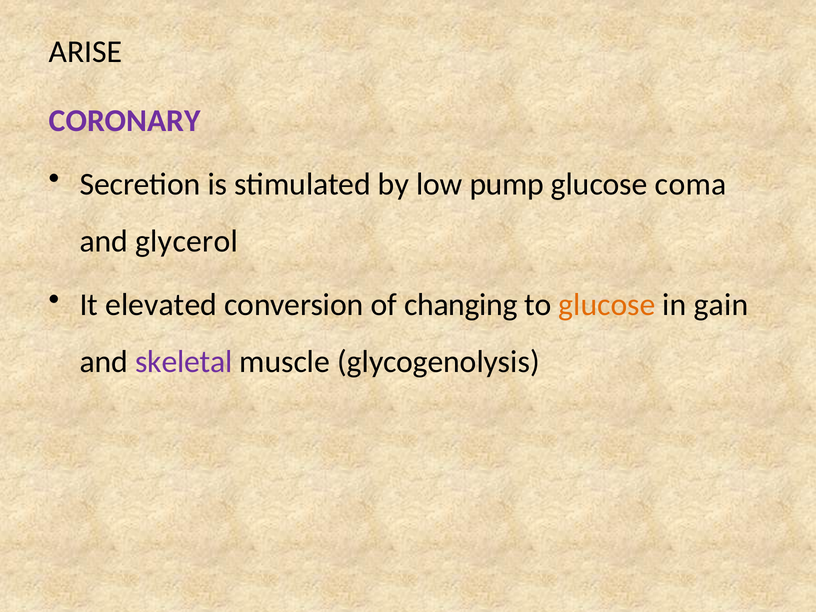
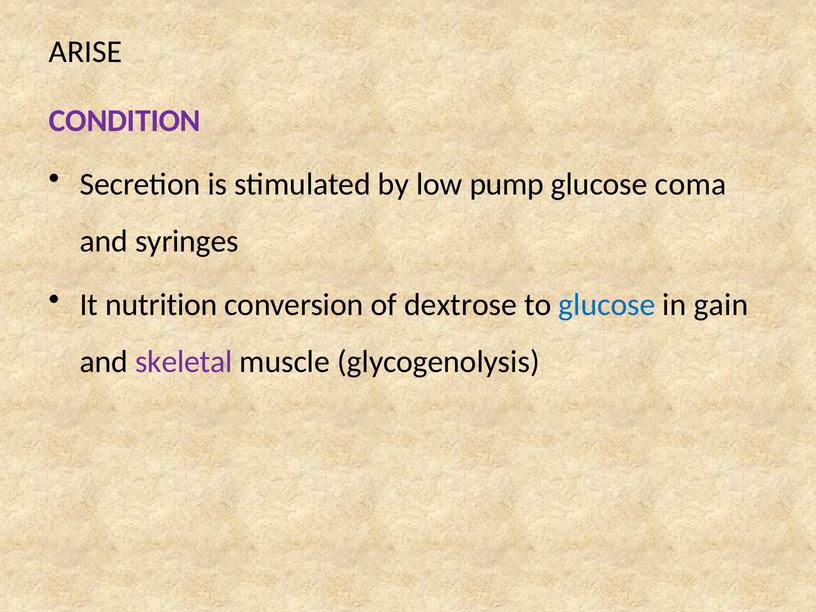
CORONARY: CORONARY -> CONDITION (125, 121)
glycerol: glycerol -> syringes (187, 241)
elevated: elevated -> nutrition (161, 305)
changing: changing -> dextrose (461, 305)
glucose colour: orange -> blue (607, 305)
